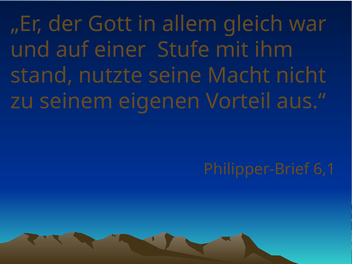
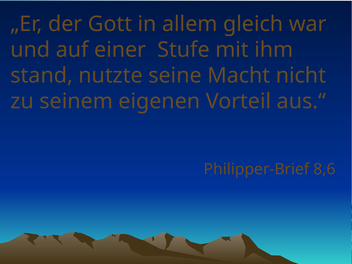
6,1: 6,1 -> 8,6 (324, 169)
